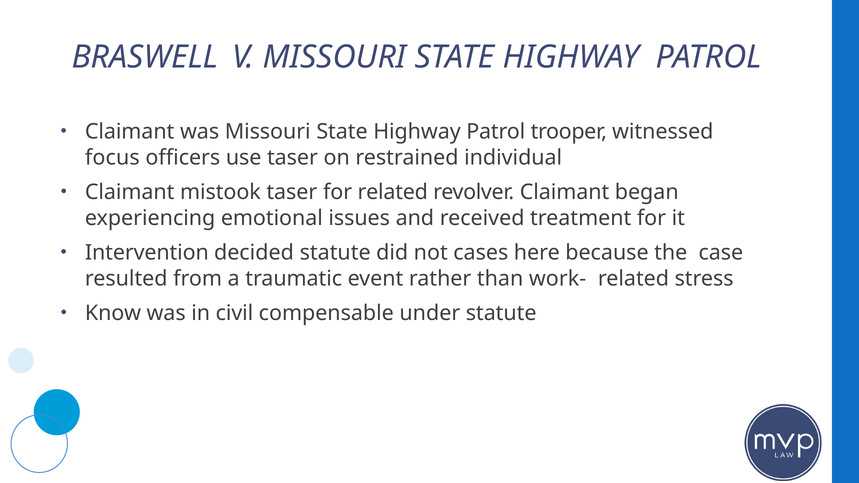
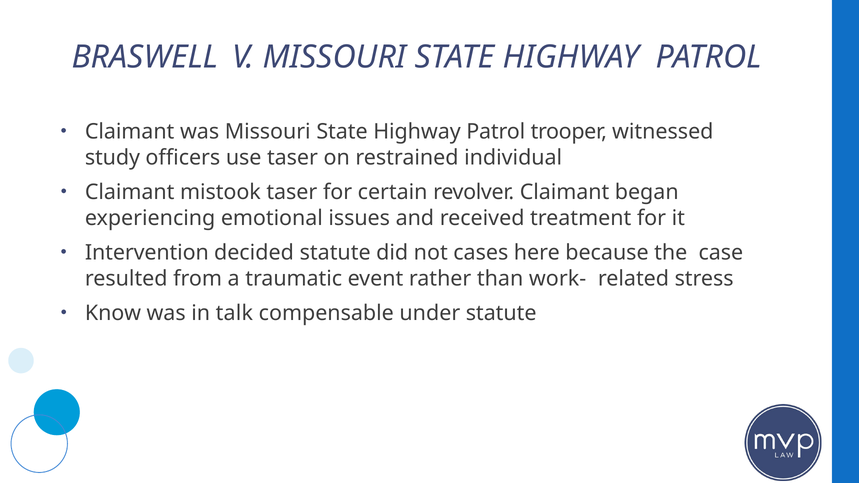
focus: focus -> study (112, 158)
for related: related -> certain (393, 192)
civil: civil -> talk (234, 314)
